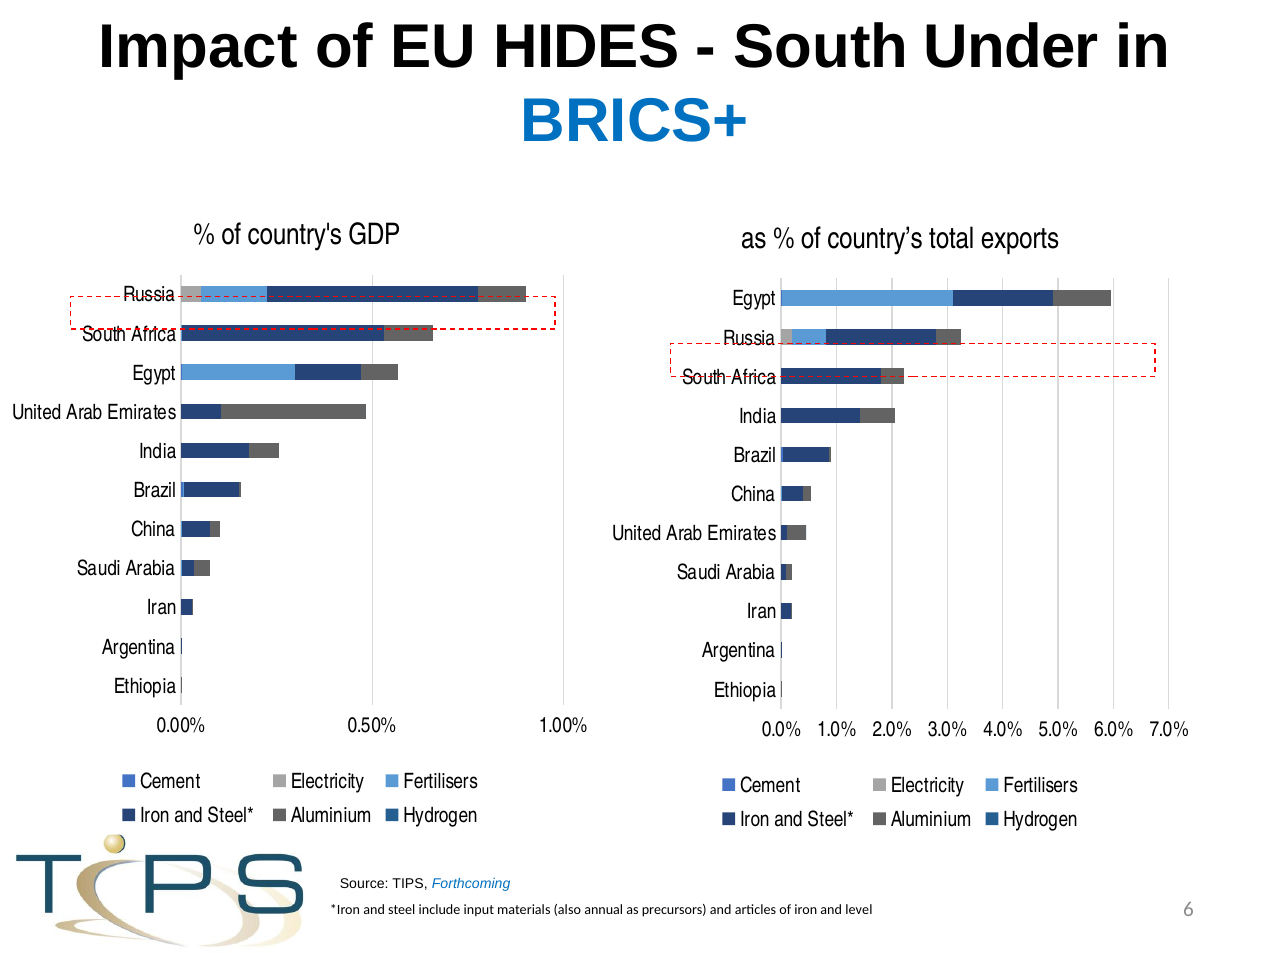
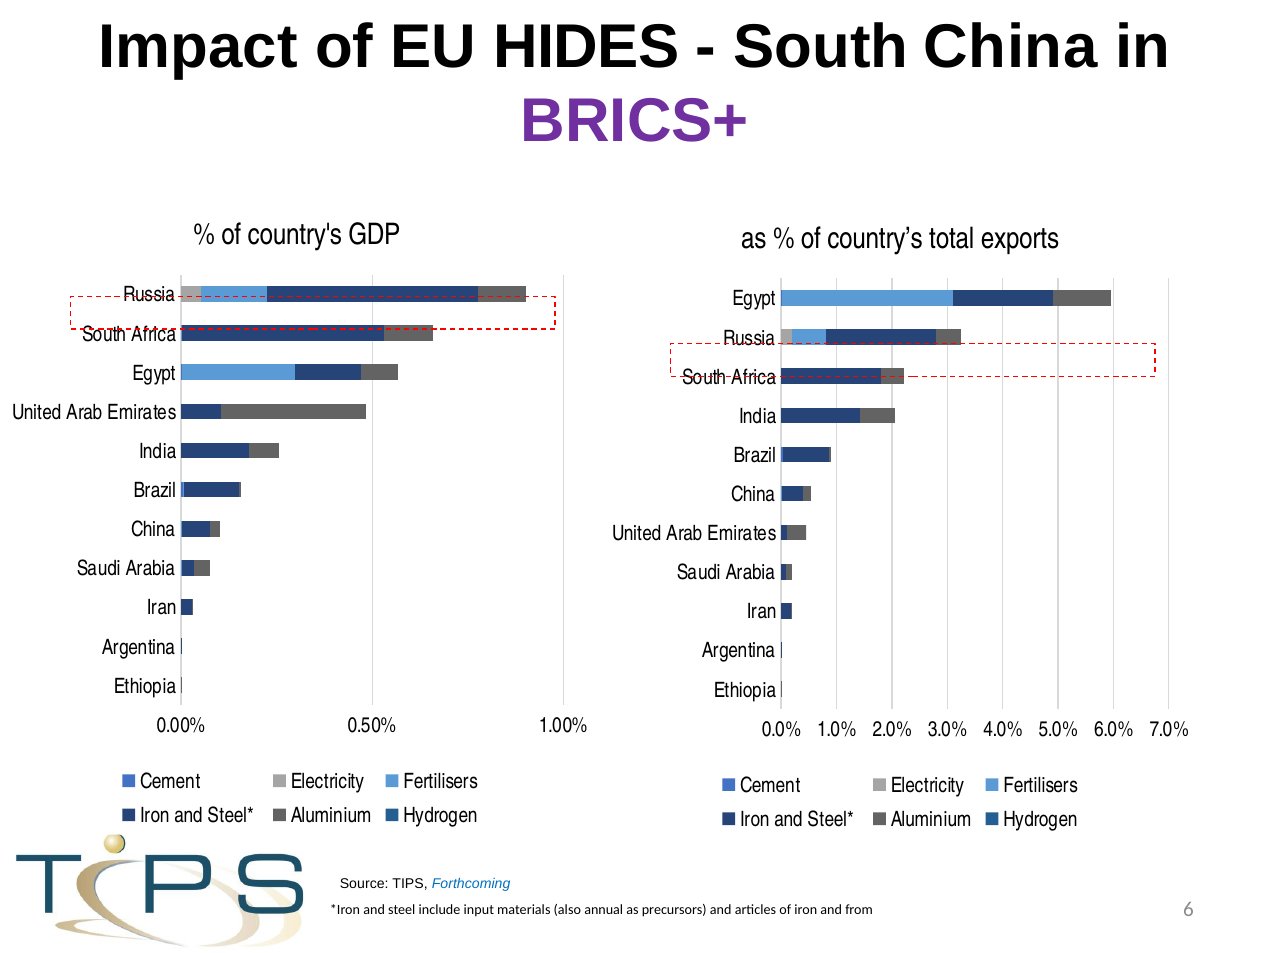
South Under: Under -> China (1010, 47)
BRICS+ colour: blue -> purple (635, 121)
level: level -> from (859, 910)
